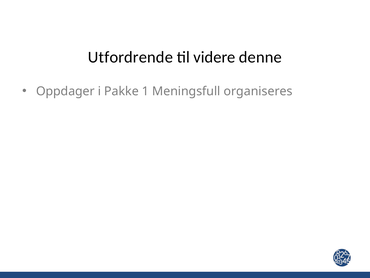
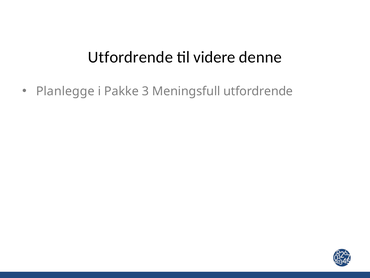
Oppdager: Oppdager -> Planlegge (65, 91)
1: 1 -> 3 (145, 91)
Meningsfull organiseres: organiseres -> utfordrende (258, 91)
